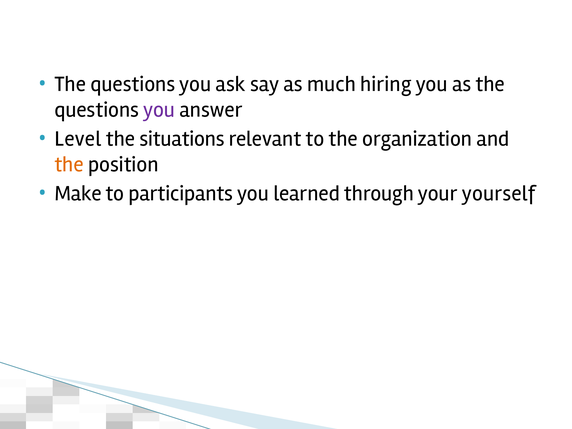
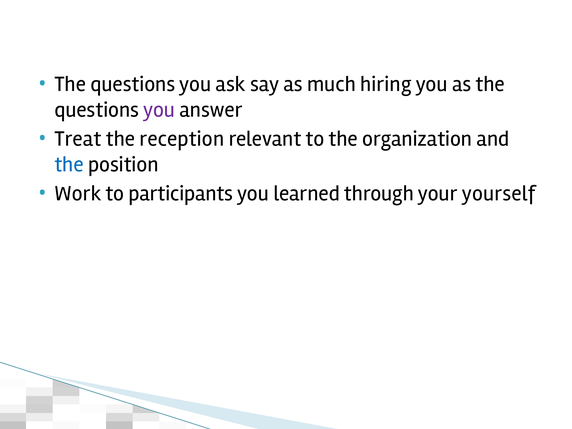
Level: Level -> Treat (78, 139)
situations: situations -> reception (182, 139)
the colour: orange -> blue (69, 164)
Make: Make -> Work (78, 193)
